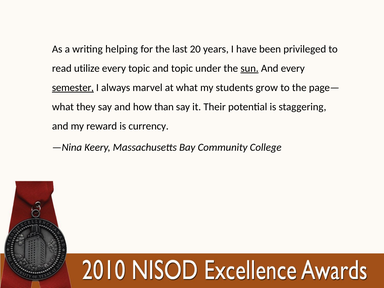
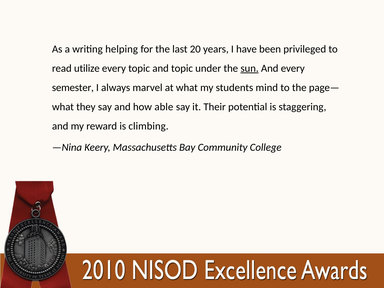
semester underline: present -> none (73, 88)
grow: grow -> mind (267, 88)
than: than -> able (164, 107)
currency: currency -> climbing (149, 126)
